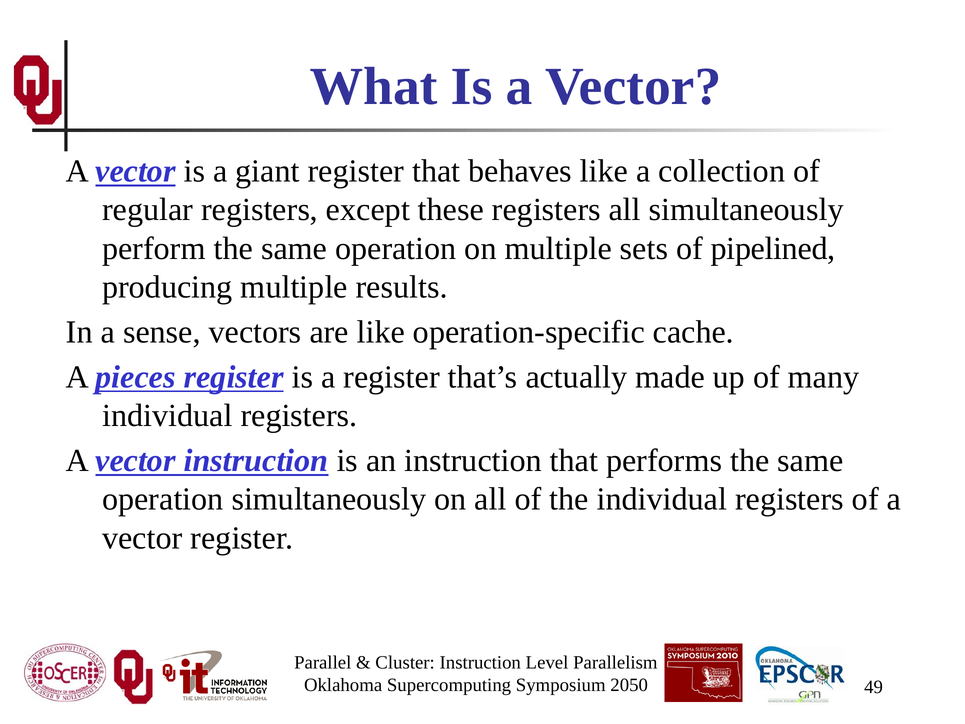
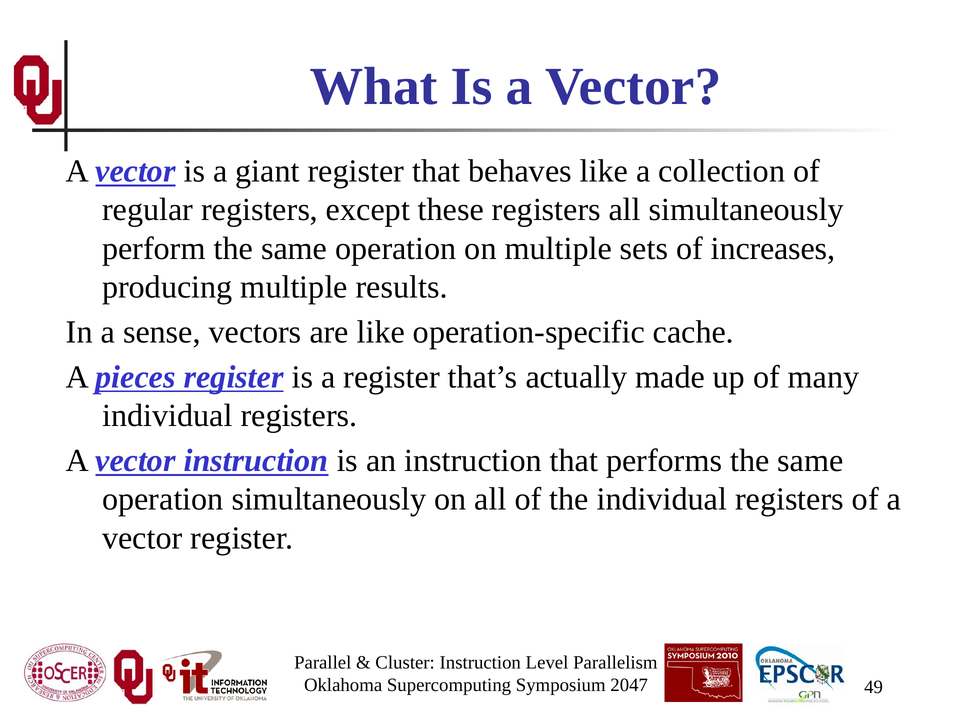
pipelined: pipelined -> increases (773, 248)
2050: 2050 -> 2047 (629, 685)
